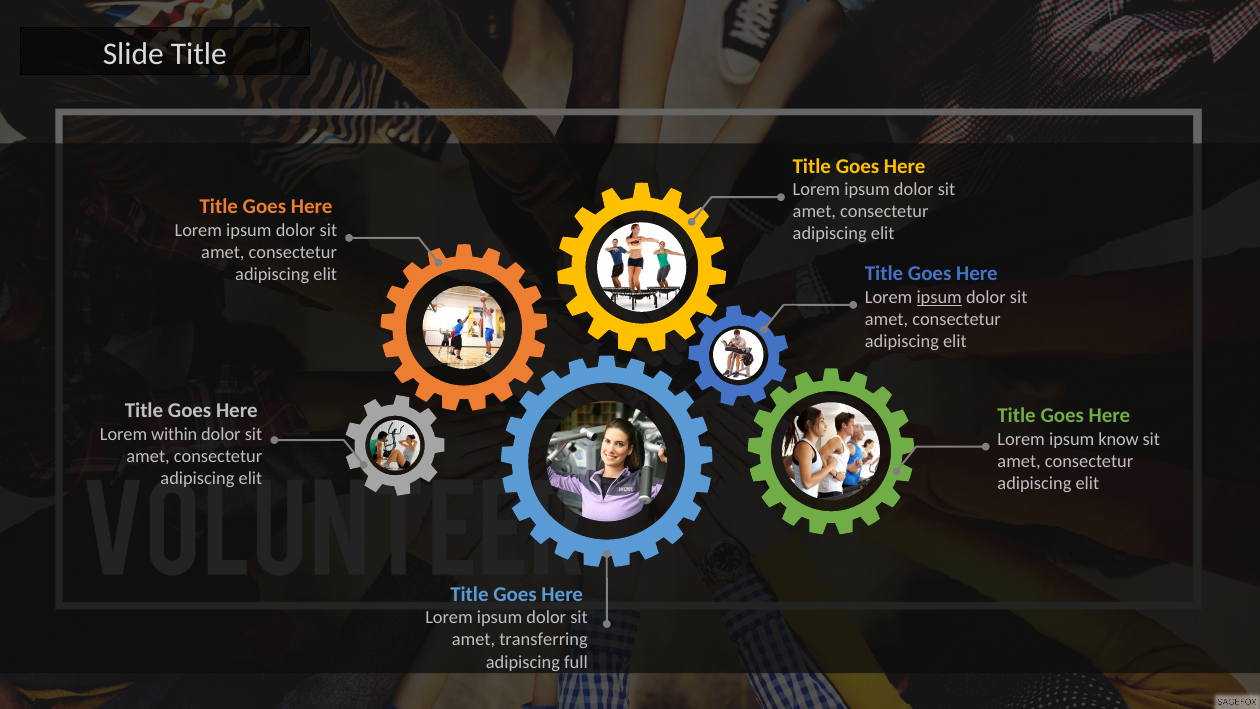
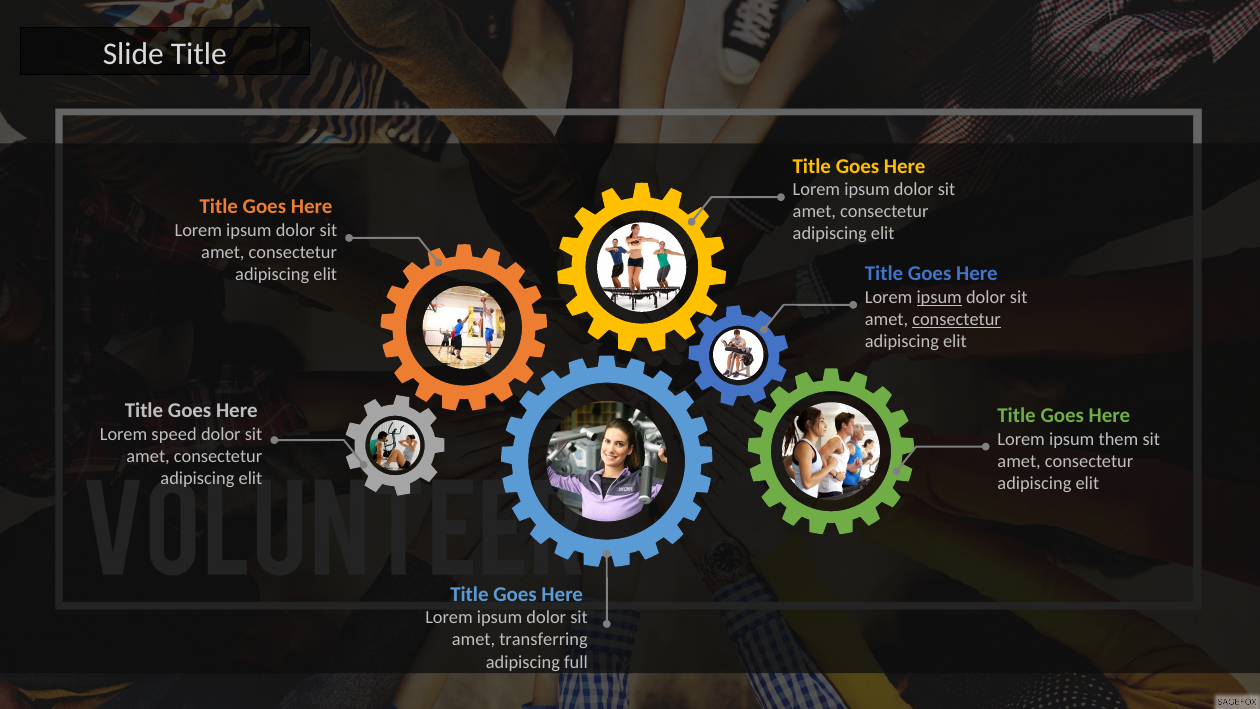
consectetur underline: none -> present (957, 319)
within: within -> speed (174, 434)
know: know -> them (1118, 439)
